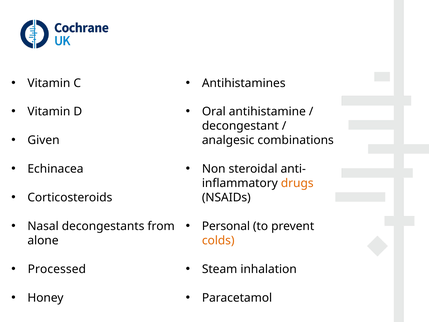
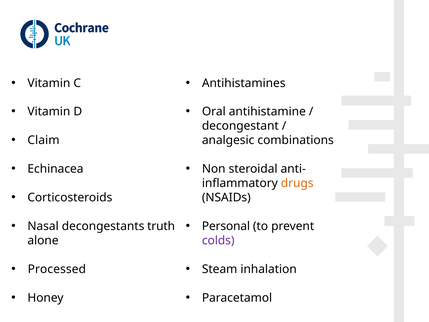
Given: Given -> Claim (43, 140)
from: from -> truth (161, 226)
colds colour: orange -> purple (218, 240)
